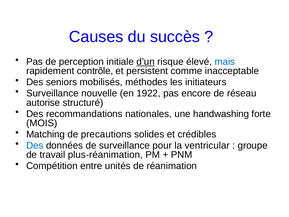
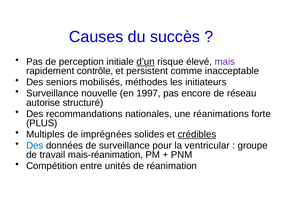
mais colour: blue -> purple (225, 62)
1922: 1922 -> 1997 (149, 93)
handwashing: handwashing -> réanimations (221, 114)
MOIS: MOIS -> PLUS (42, 123)
Matching: Matching -> Multiples (45, 134)
precautions: precautions -> imprégnées (106, 134)
crédibles underline: none -> present (197, 134)
plus-réanimation: plus-réanimation -> mais-réanimation (105, 155)
